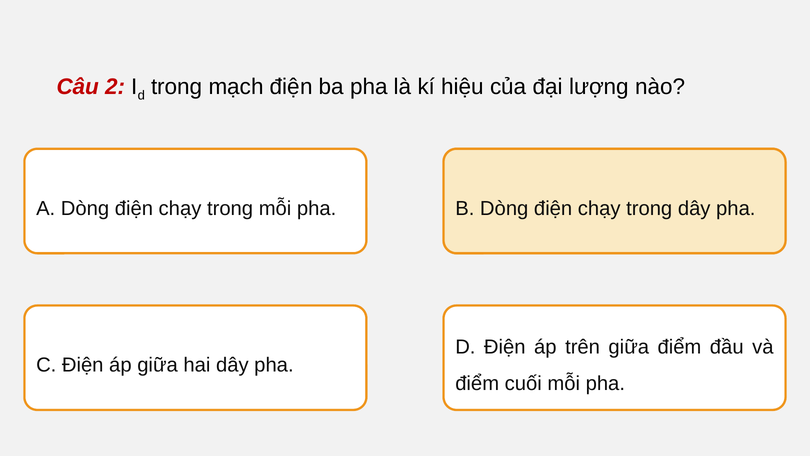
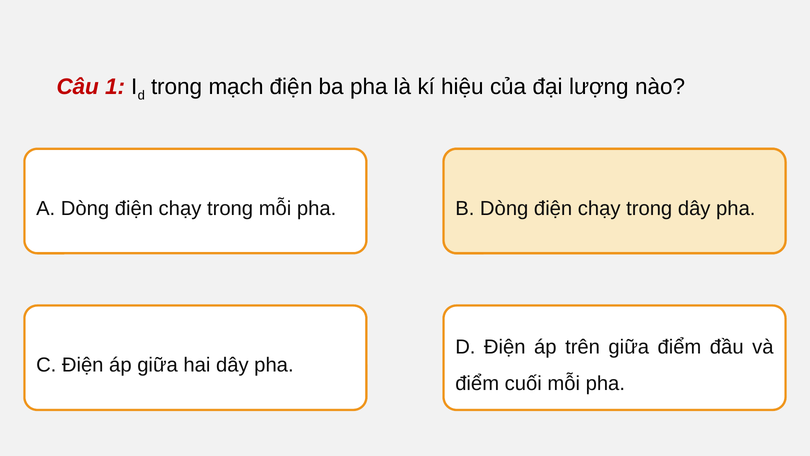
2: 2 -> 1 (115, 87)
